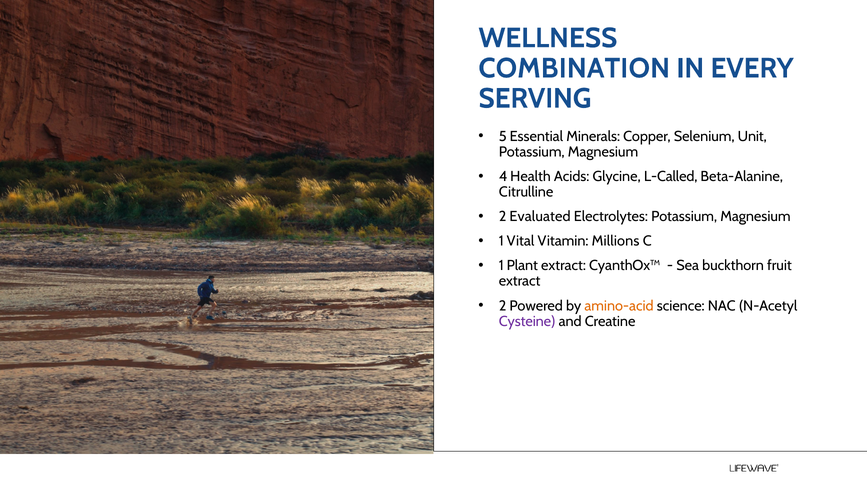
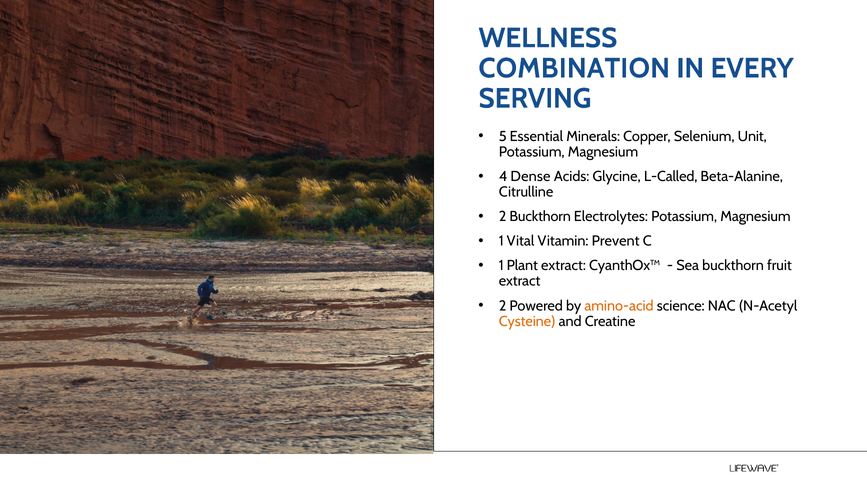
Health: Health -> Dense (530, 177)
2 Evaluated: Evaluated -> Buckthorn (540, 217)
Millions: Millions -> Prevent (616, 241)
Cysteine colour: purple -> orange (527, 322)
